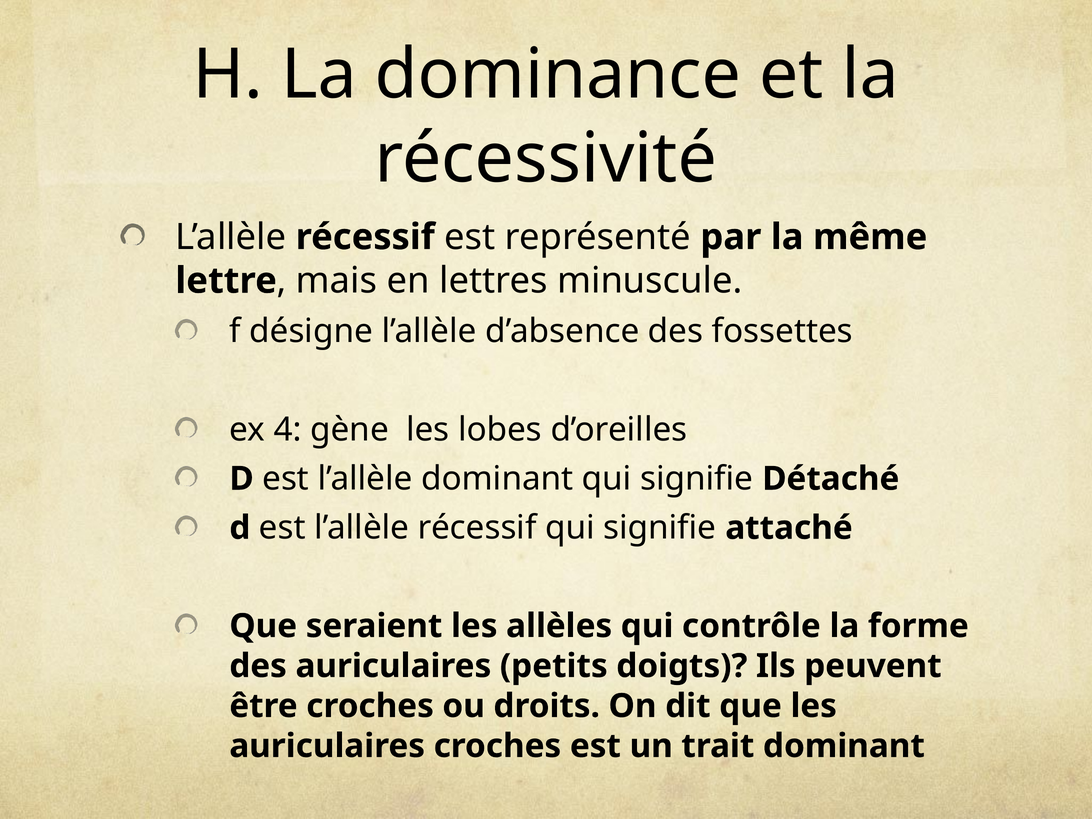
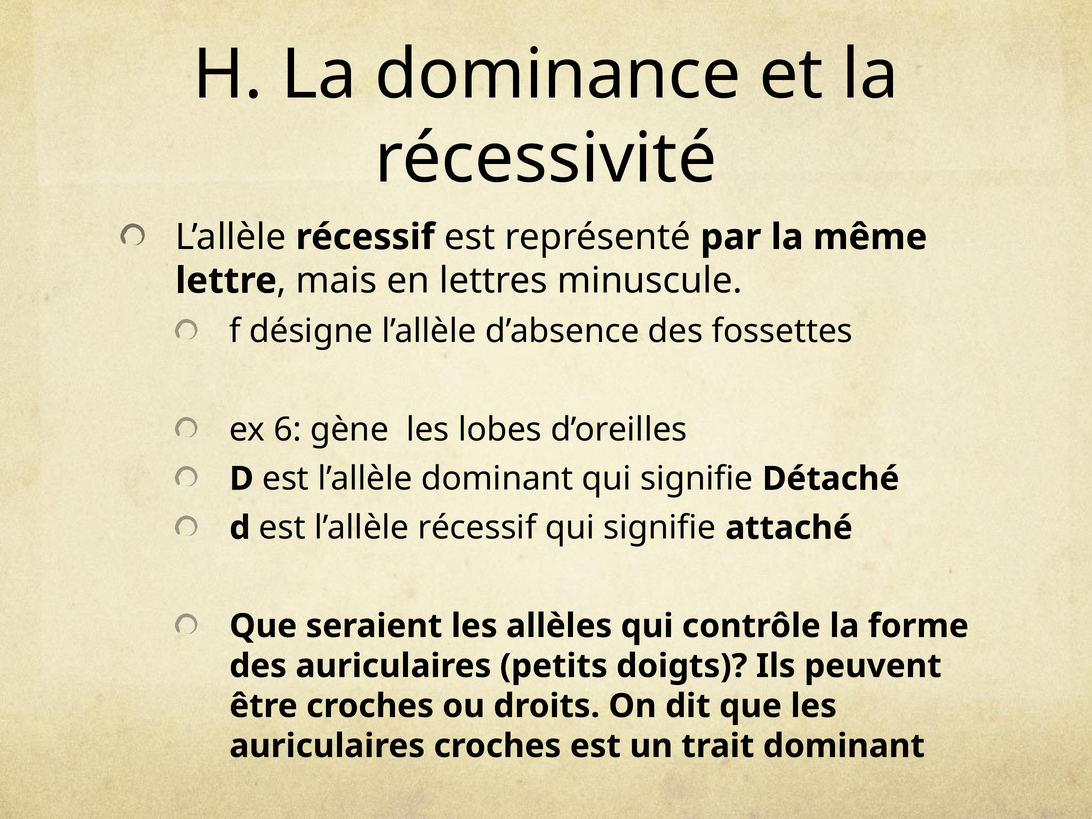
4: 4 -> 6 (288, 430)
